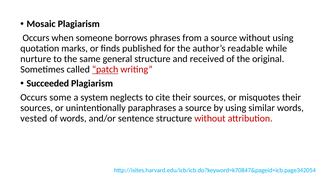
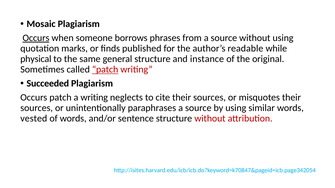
Occurs underline: none -> present (36, 38)
nurture: nurture -> physical (36, 59)
received: received -> instance (207, 59)
Occurs some: some -> patch (60, 98)
a system: system -> writing (94, 98)
